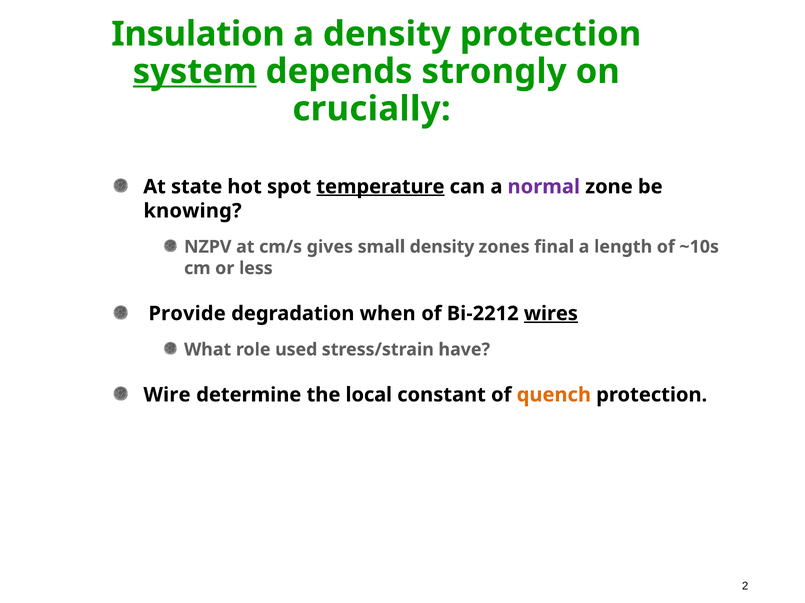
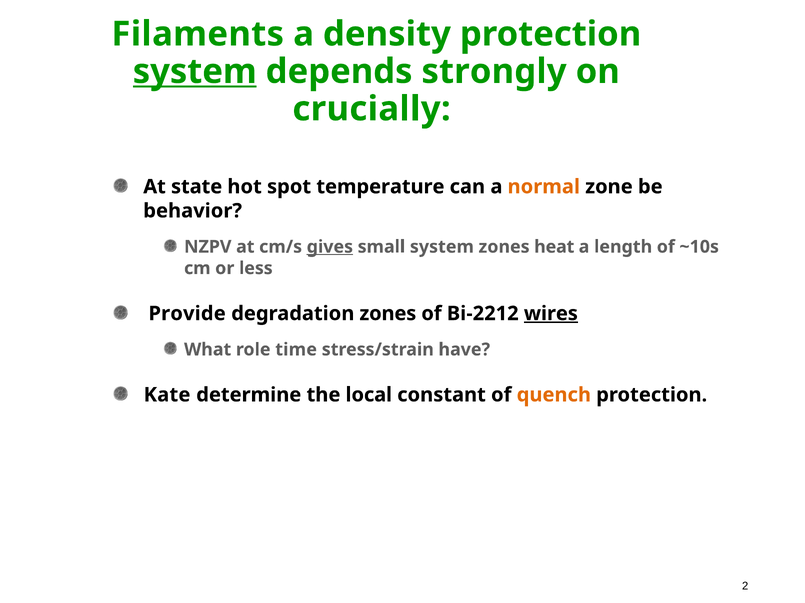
Insulation: Insulation -> Filaments (198, 34)
temperature underline: present -> none (380, 187)
normal colour: purple -> orange (544, 187)
knowing: knowing -> behavior (193, 211)
gives underline: none -> present (330, 247)
small density: density -> system (442, 247)
final: final -> heat (554, 247)
degradation when: when -> zones (388, 314)
used: used -> time (296, 350)
Wire: Wire -> Kate (167, 395)
